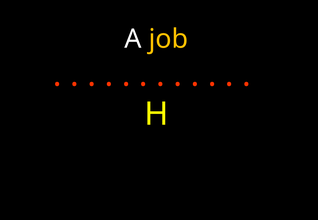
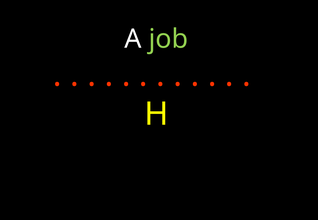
job colour: yellow -> light green (168, 39)
